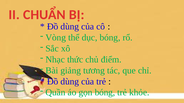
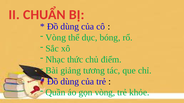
gọn bóng: bóng -> vòng (105, 93)
